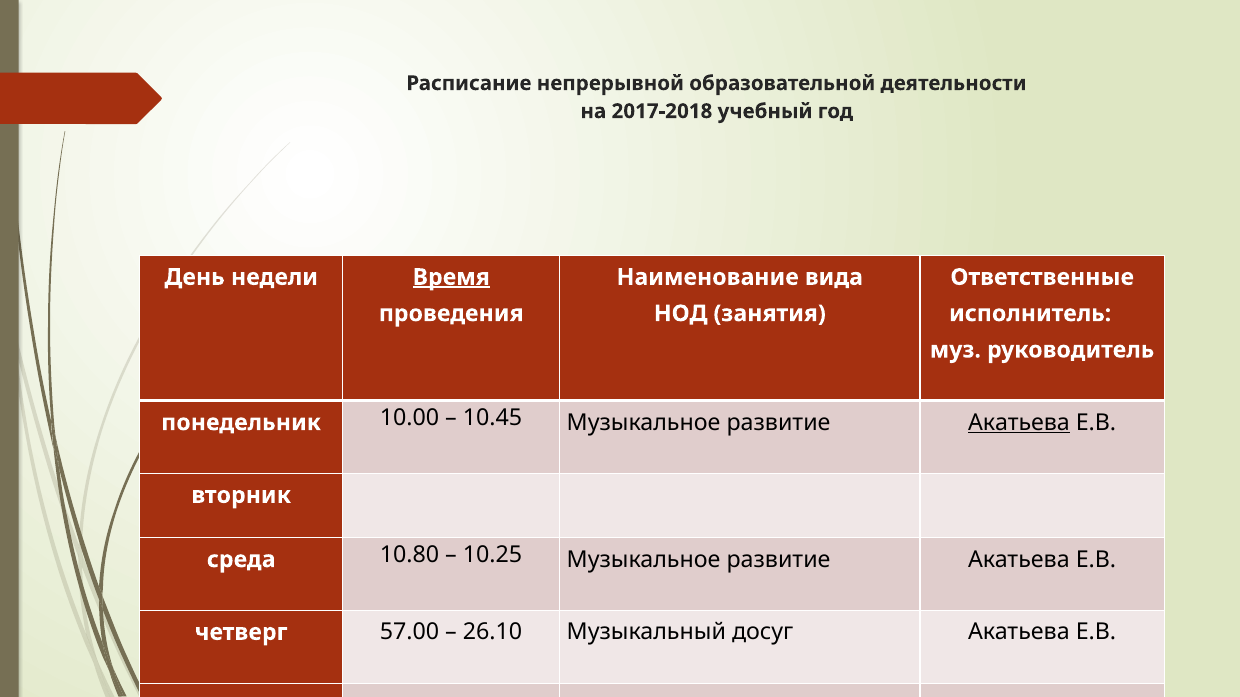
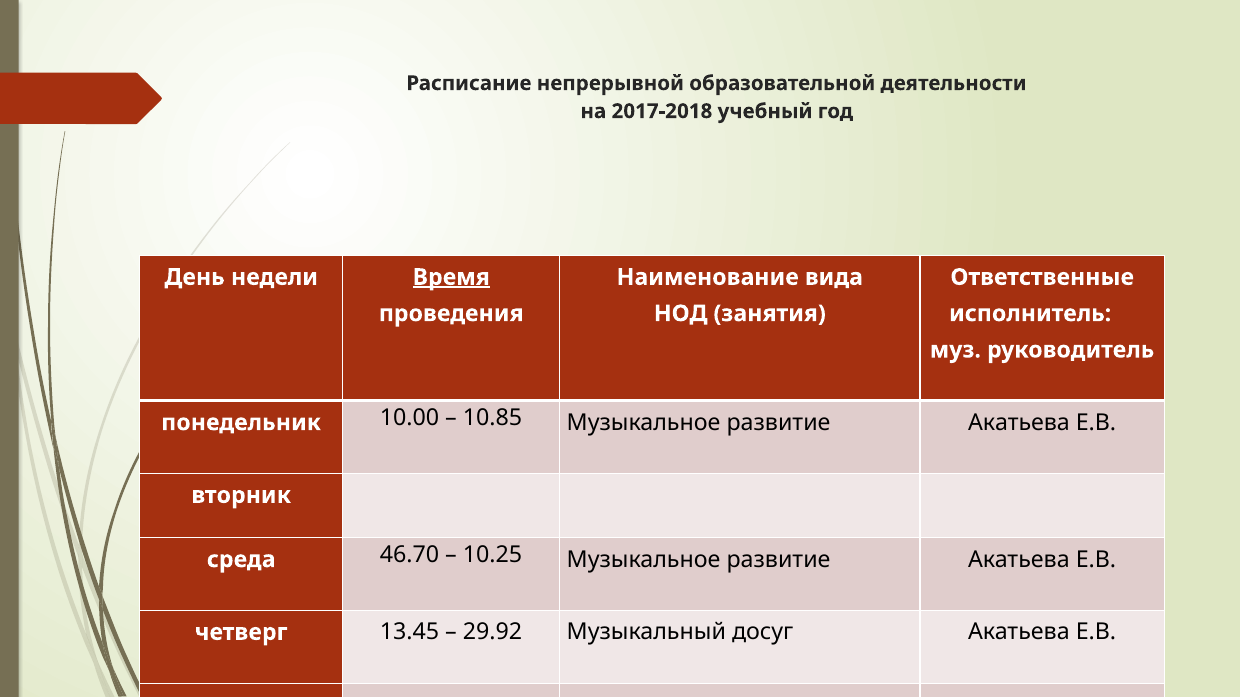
10.45: 10.45 -> 10.85 (493, 418)
Акатьева underline: present -> none (1019, 423)
10.80: 10.80 -> 46.70 (410, 555)
57.00: 57.00 -> 13.45 (410, 633)
26.10: 26.10 -> 29.92 (493, 633)
